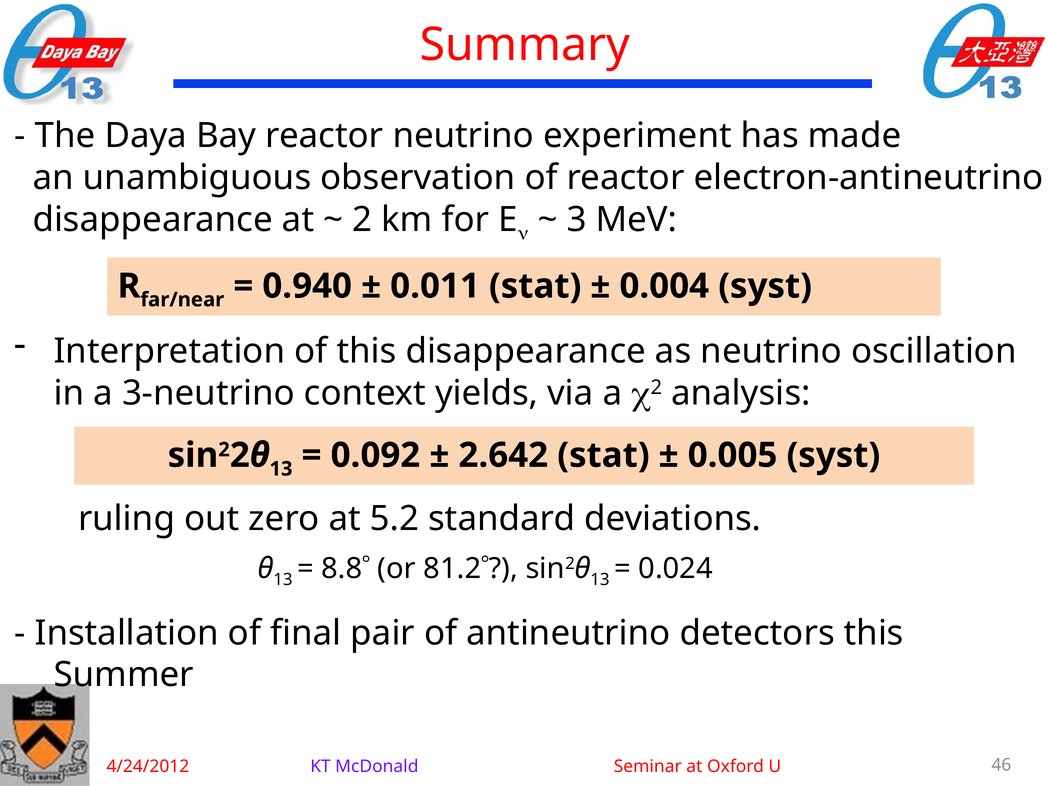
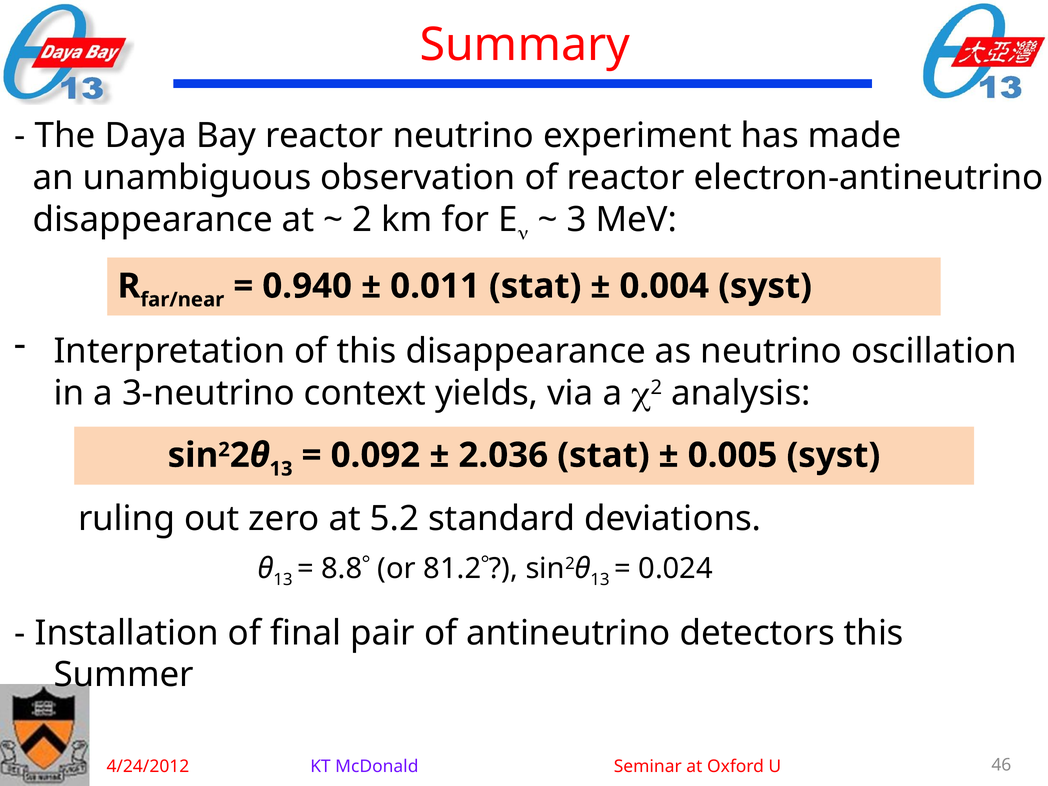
2.642: 2.642 -> 2.036 (503, 455)
